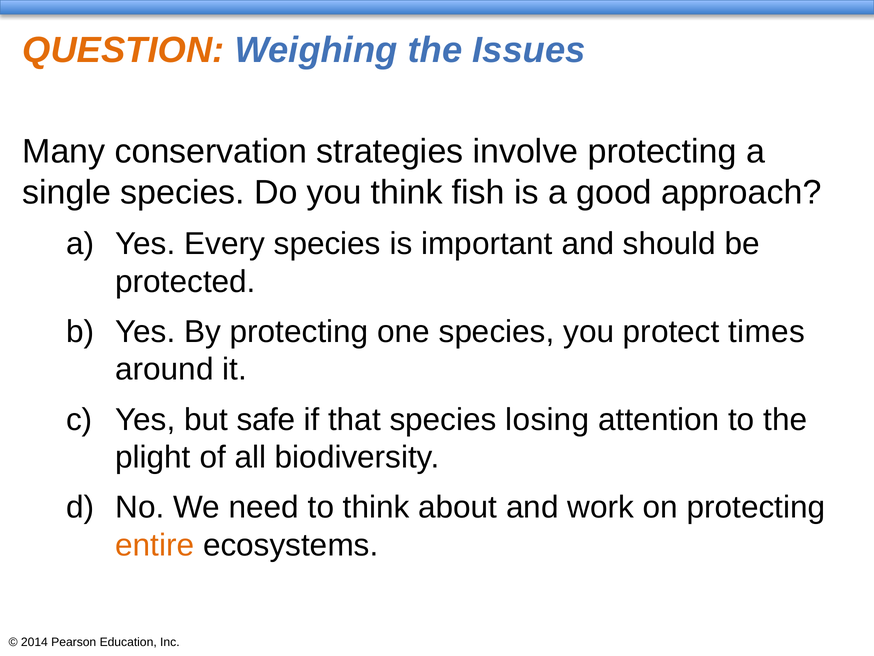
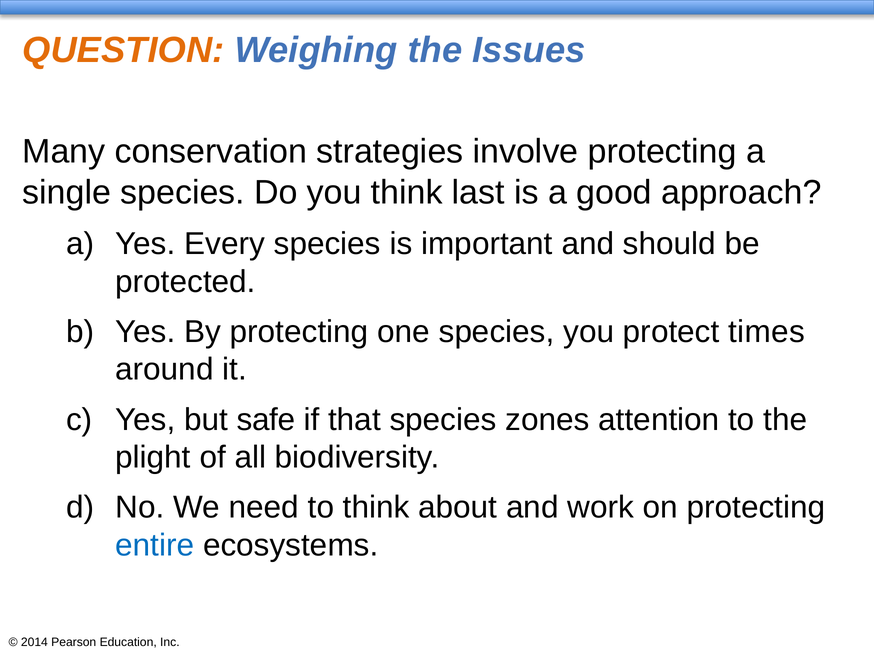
fish: fish -> last (478, 192)
losing: losing -> zones (547, 419)
entire colour: orange -> blue (155, 545)
